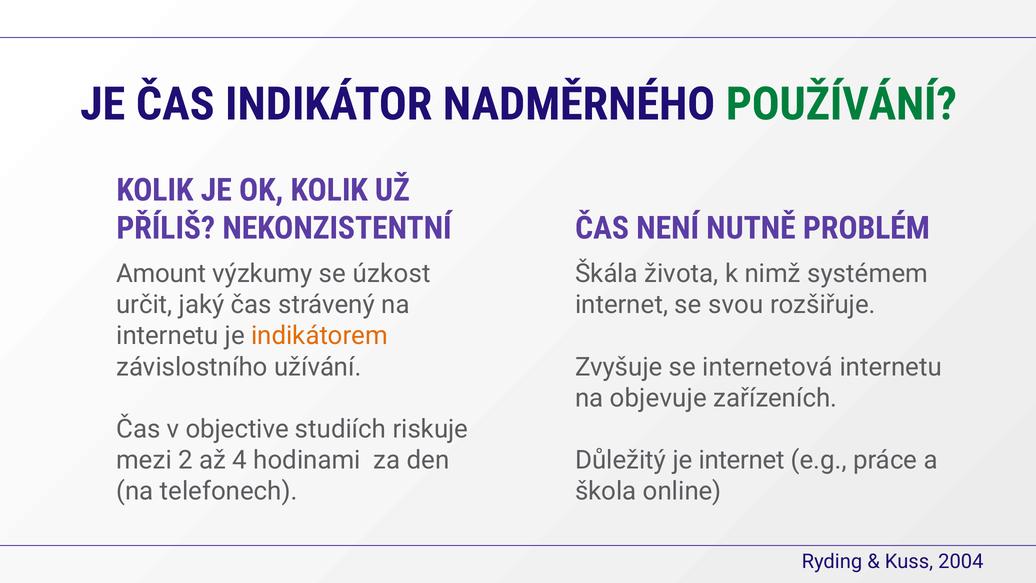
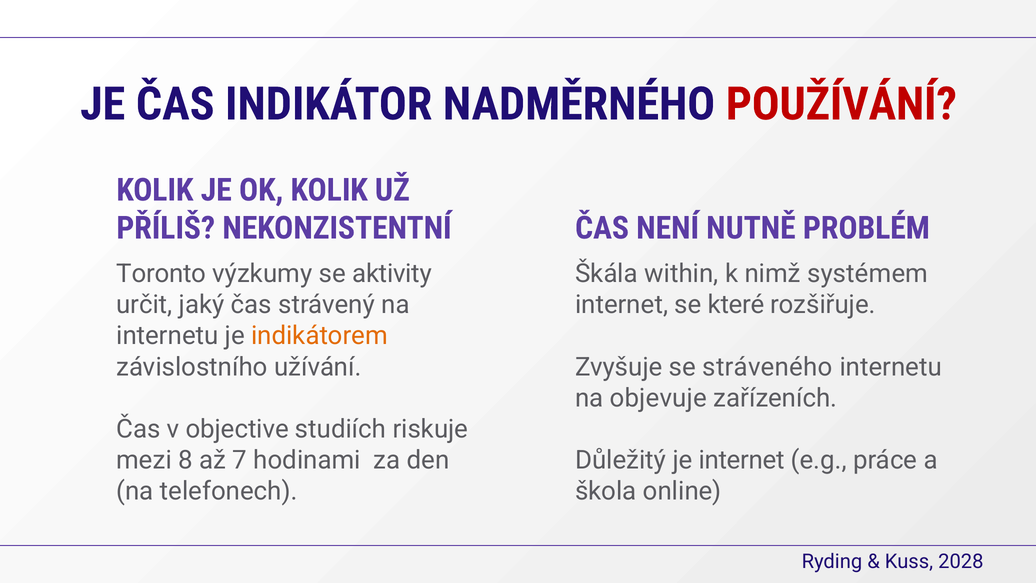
POUŽÍVÁNÍ colour: green -> red (841, 104)
Amount: Amount -> Toronto (161, 274)
úzkost: úzkost -> aktivity (392, 274)
života: života -> within (681, 274)
svou: svou -> které (736, 305)
internetová: internetová -> stráveného (768, 367)
2: 2 -> 8 (186, 460)
4: 4 -> 7 (240, 460)
2004: 2004 -> 2028 (961, 561)
